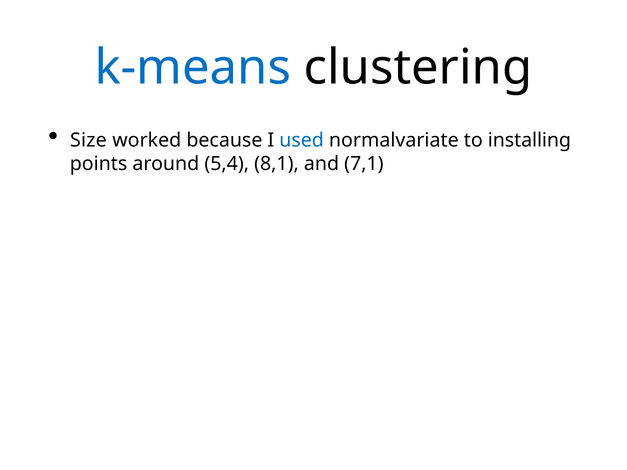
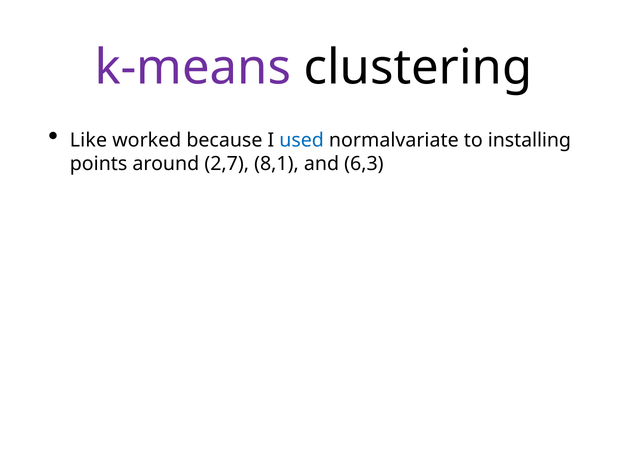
k-means colour: blue -> purple (193, 68)
Size: Size -> Like (88, 140)
5,4: 5,4 -> 2,7 (227, 164)
7,1: 7,1 -> 6,3 (364, 164)
